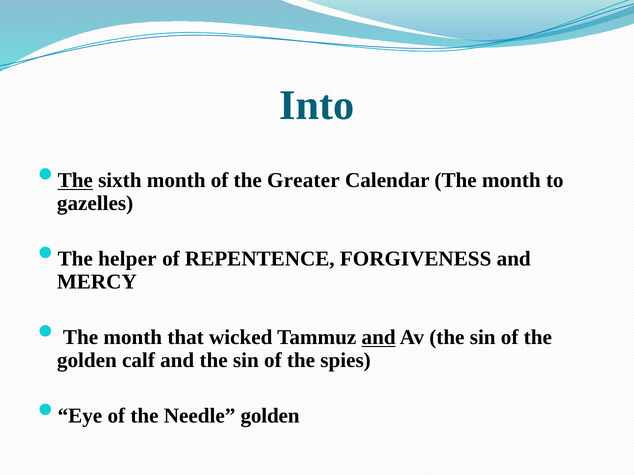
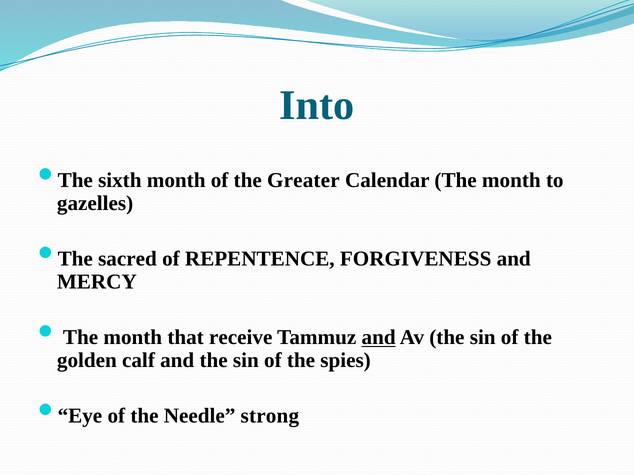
The underline: present -> none (75, 181)
helper: helper -> sacred (127, 259)
wicked: wicked -> receive (241, 338)
Needle golden: golden -> strong (270, 416)
